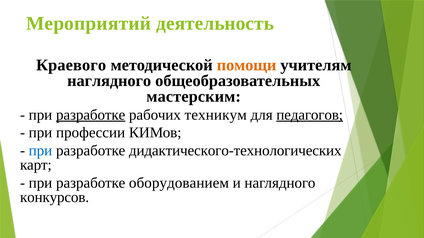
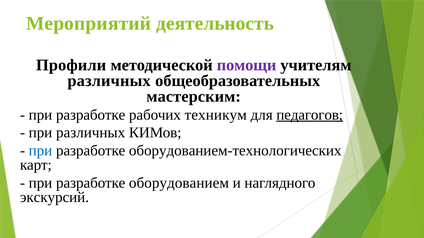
Краевого: Краевого -> Профили (71, 65)
помощи colour: orange -> purple (247, 65)
наглядного: наглядного -> различных (109, 81)
разработке underline: present -> none (91, 115)
при профессии: профессии -> различных (91, 133)
дидактического-технологических: дидактического-технологических -> оборудованием-технологических (235, 151)
конкурсов: конкурсов -> экскурсий (55, 198)
